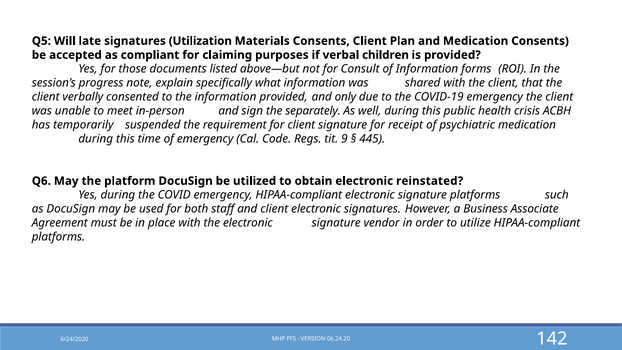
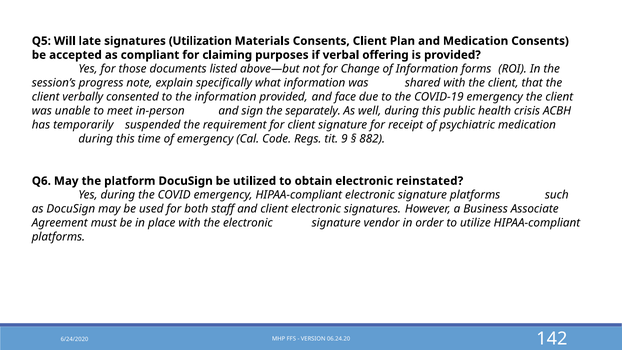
children: children -> offering (385, 55)
Consult: Consult -> Change (360, 69)
only: only -> face (345, 97)
445: 445 -> 882 (372, 139)
